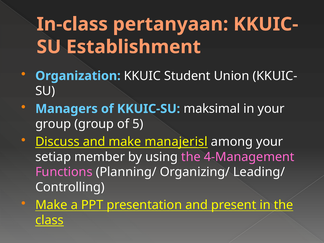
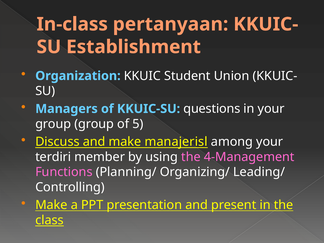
maksimal: maksimal -> questions (212, 109)
setiap: setiap -> terdiri (53, 157)
